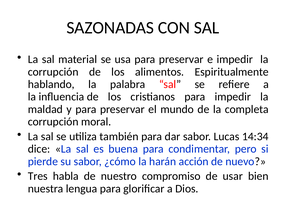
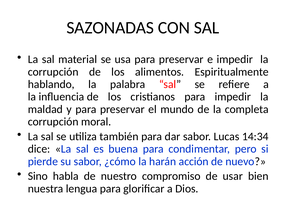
Tres: Tres -> Sino (38, 176)
